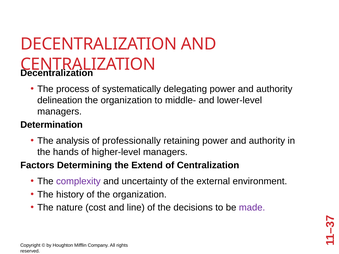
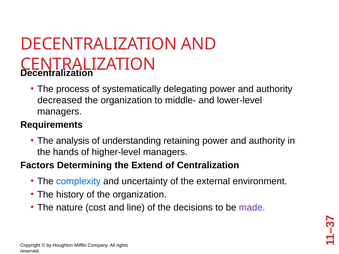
delineation: delineation -> decreased (60, 100)
Determination: Determination -> Requirements (52, 125)
professionally: professionally -> understanding (132, 141)
complexity colour: purple -> blue (78, 181)
